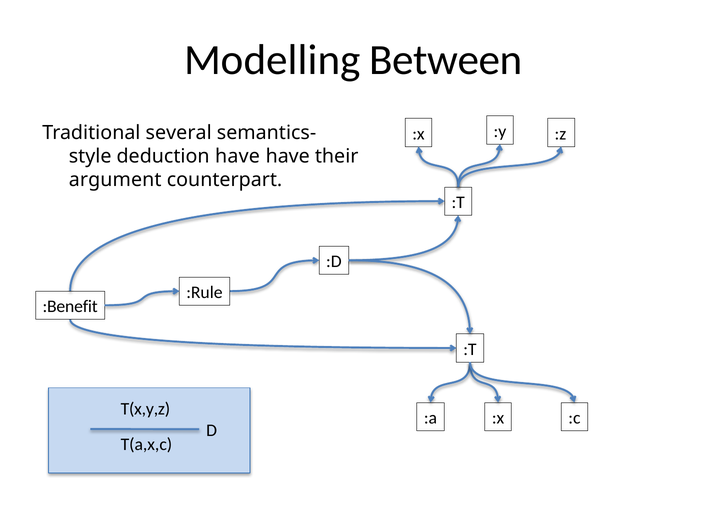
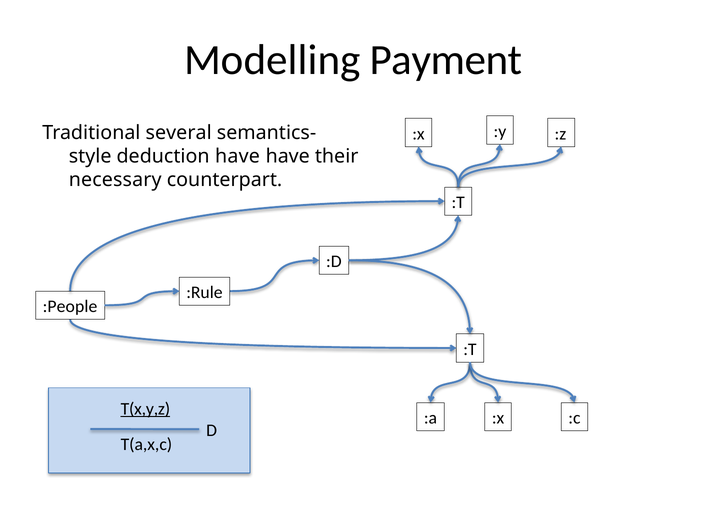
Between: Between -> Payment (446, 60)
argument: argument -> necessary (115, 180)
:Benefit: :Benefit -> :People (70, 307)
T(x,y,z underline: none -> present (145, 409)
